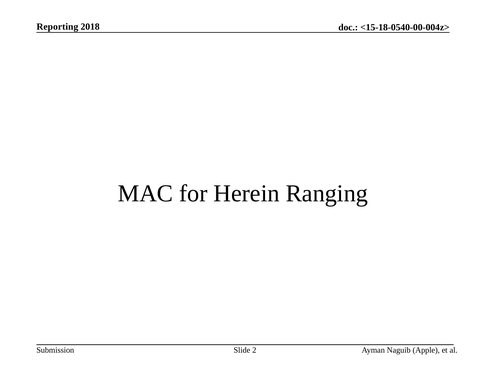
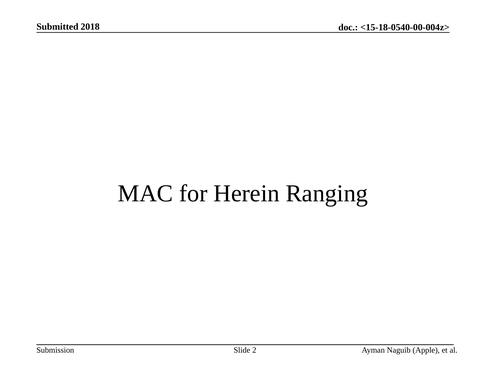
Reporting: Reporting -> Submitted (57, 27)
